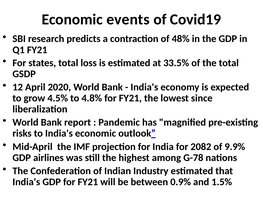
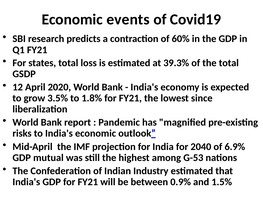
48%: 48% -> 60% (181, 39)
33.5%: 33.5% -> 39.3% (176, 63)
4.5%: 4.5% -> 3.5% (58, 98)
4.8%: 4.8% -> 1.8% (92, 98)
2082: 2082 -> 2040 (201, 147)
9.9%: 9.9% -> 6.9% (235, 147)
airlines: airlines -> mutual (48, 158)
G-78: G-78 -> G-53 (193, 158)
